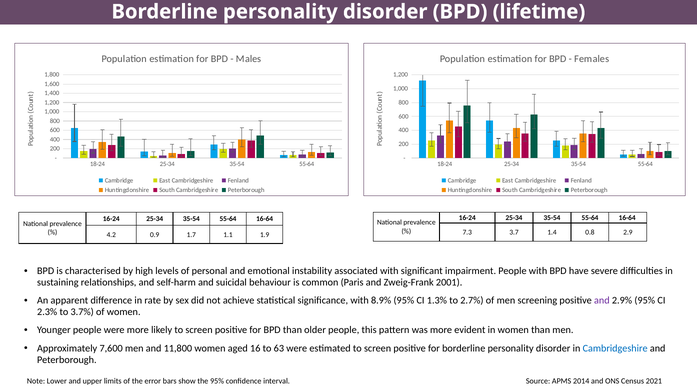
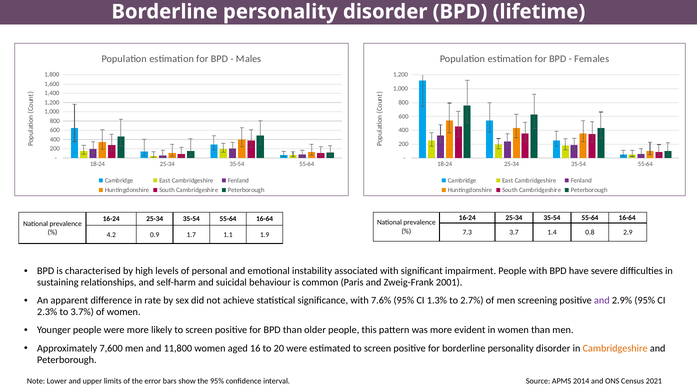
8.9%: 8.9% -> 7.6% (381, 301)
63: 63 -> 20 (279, 349)
Cambridgeshire colour: blue -> orange (615, 349)
